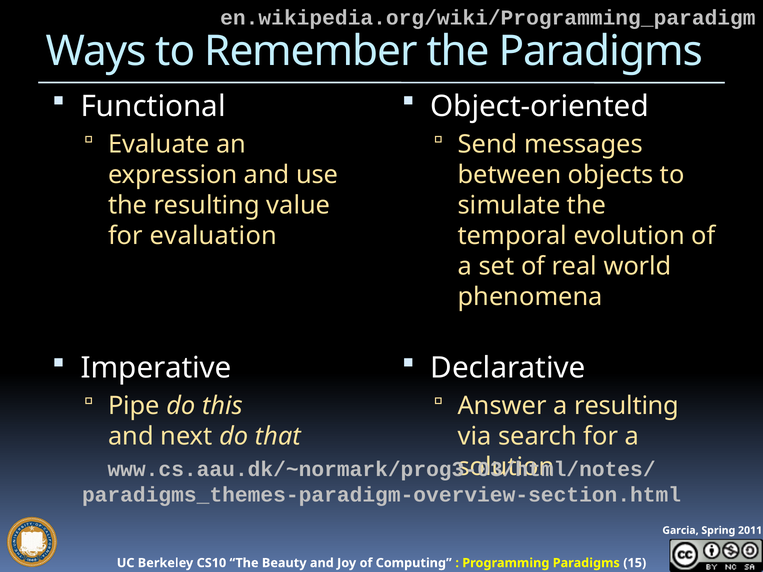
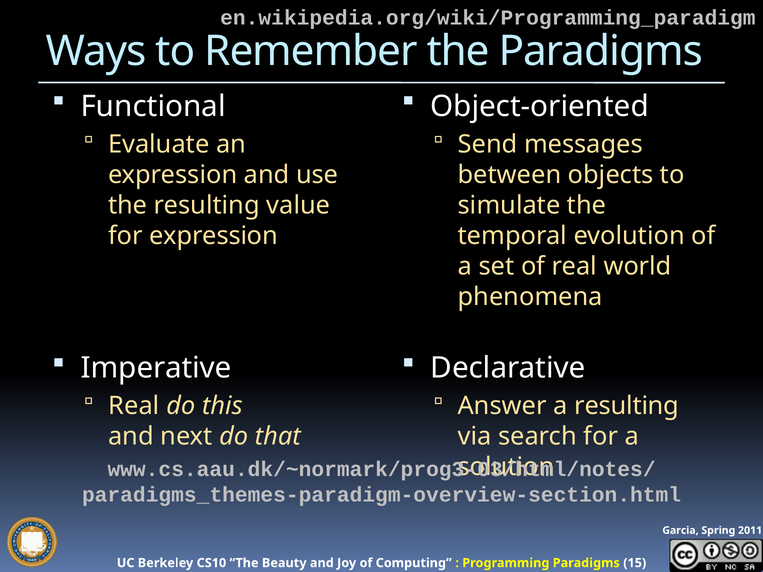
for evaluation: evaluation -> expression (214, 236)
Pipe: Pipe -> Real (134, 406)
